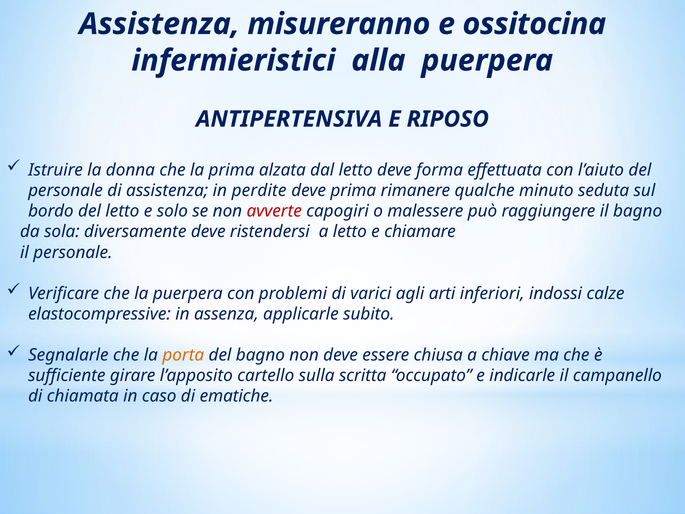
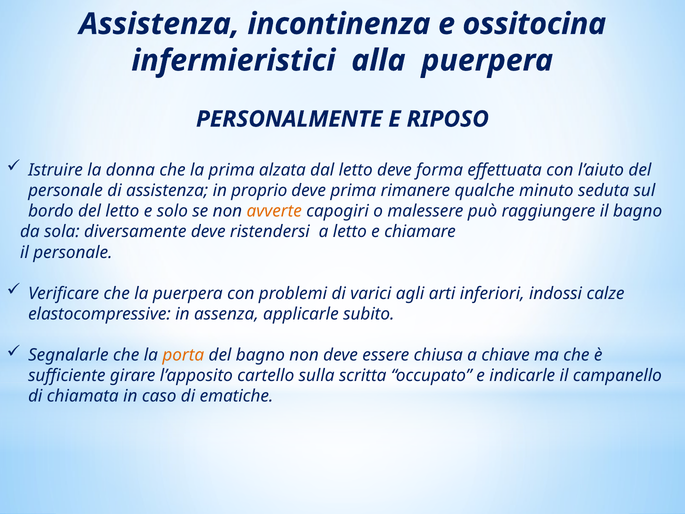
misureranno: misureranno -> incontinenza (339, 24)
ANTIPERTENSIVA: ANTIPERTENSIVA -> PERSONALMENTE (289, 119)
perdite: perdite -> proprio (259, 191)
avverte colour: red -> orange (274, 211)
